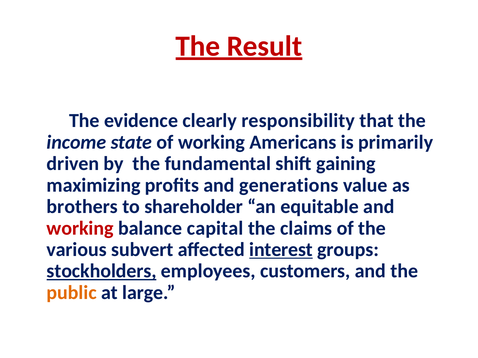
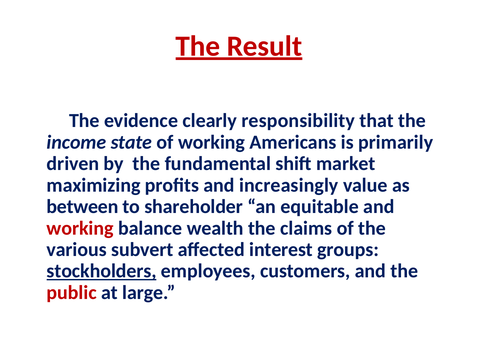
gaining: gaining -> market (346, 164)
generations: generations -> increasingly (289, 185)
brothers: brothers -> between (82, 207)
capital: capital -> wealth (215, 228)
interest underline: present -> none (281, 250)
public colour: orange -> red (72, 293)
